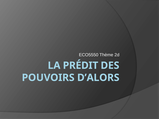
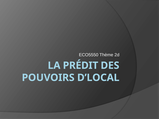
D’ALORS: D’ALORS -> D’LOCAL (98, 78)
